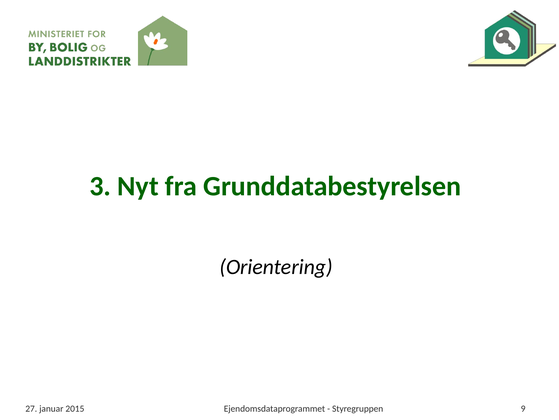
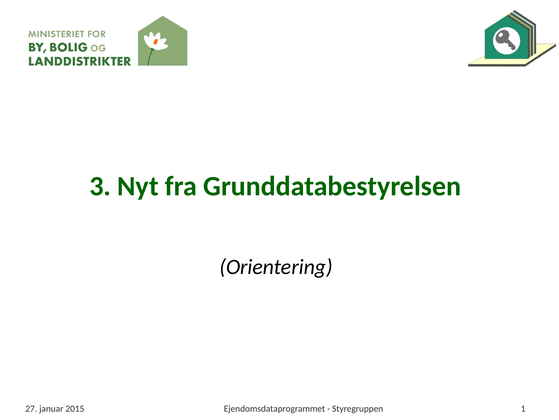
9: 9 -> 1 (523, 408)
